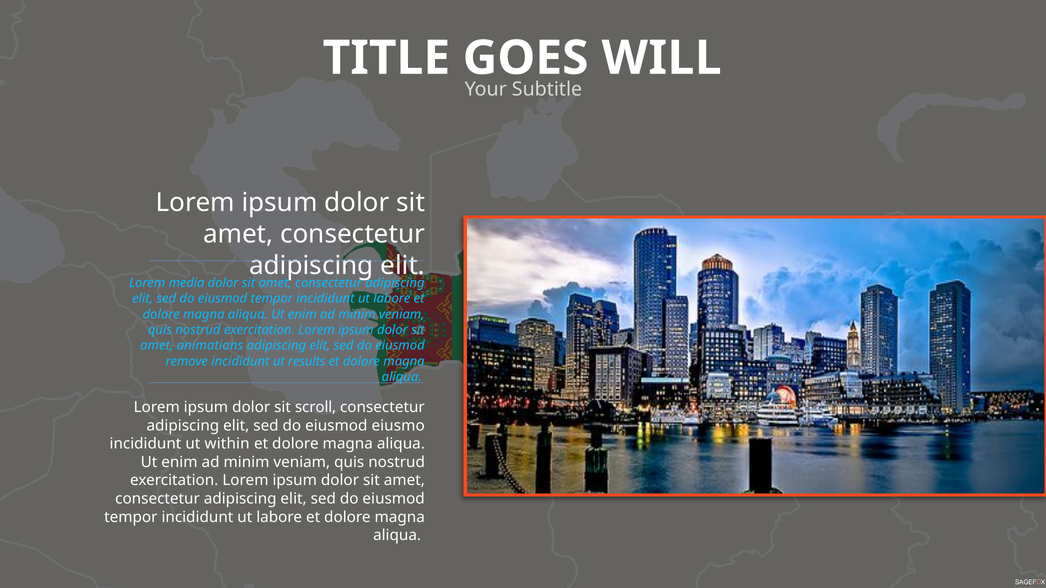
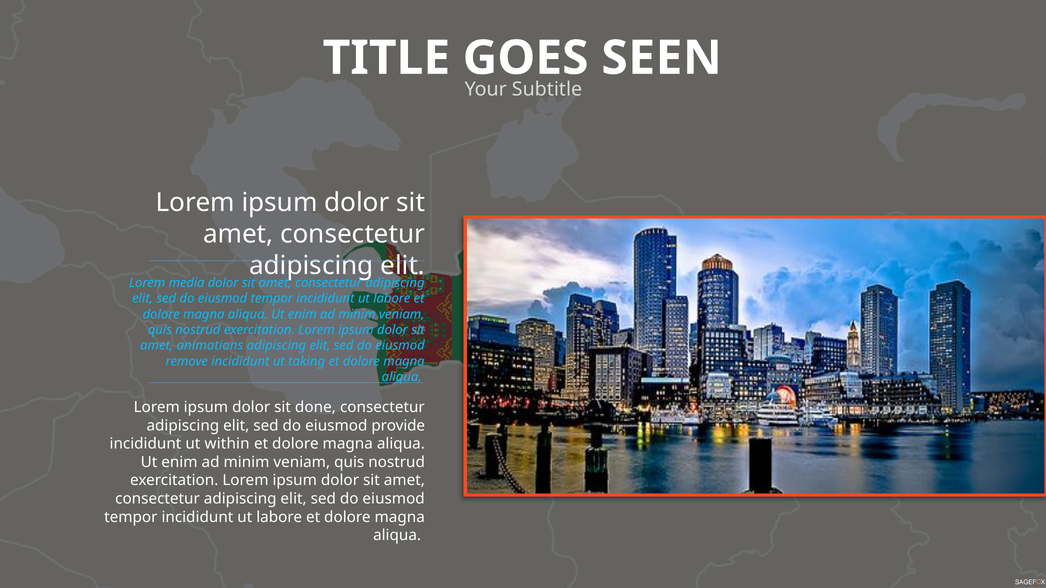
WILL: WILL -> SEEN (662, 58)
results: results -> taking (307, 361)
scroll: scroll -> done (315, 407)
eiusmo: eiusmo -> provide (398, 426)
